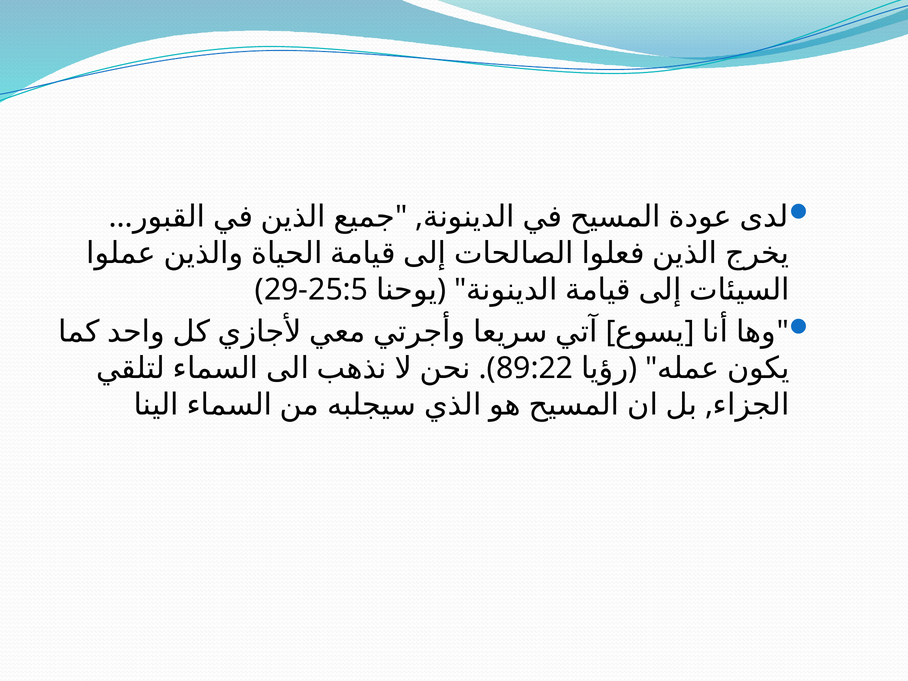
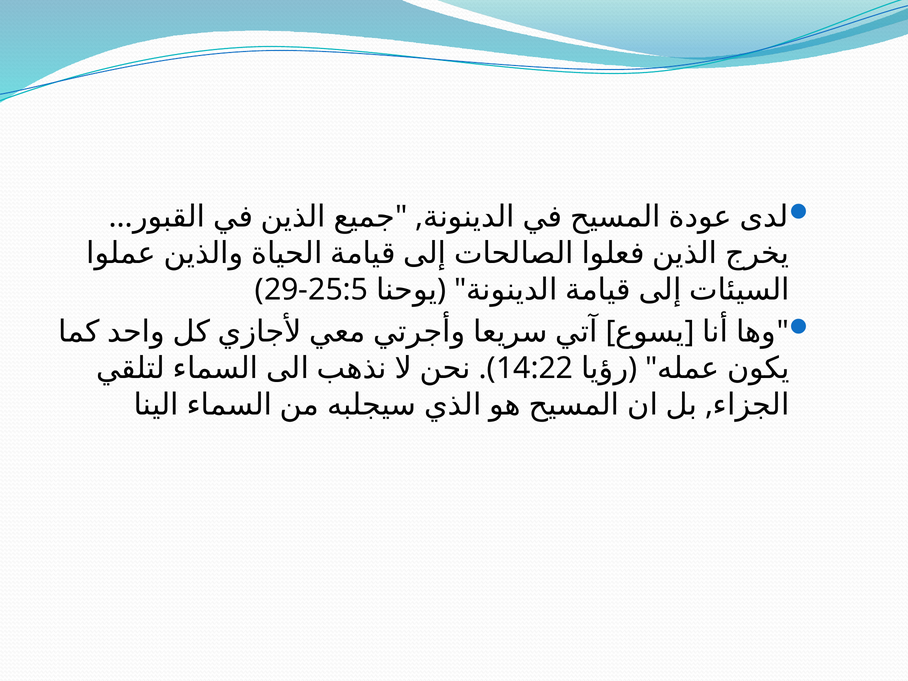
89:22: 89:22 -> 14:22 (535, 368)
